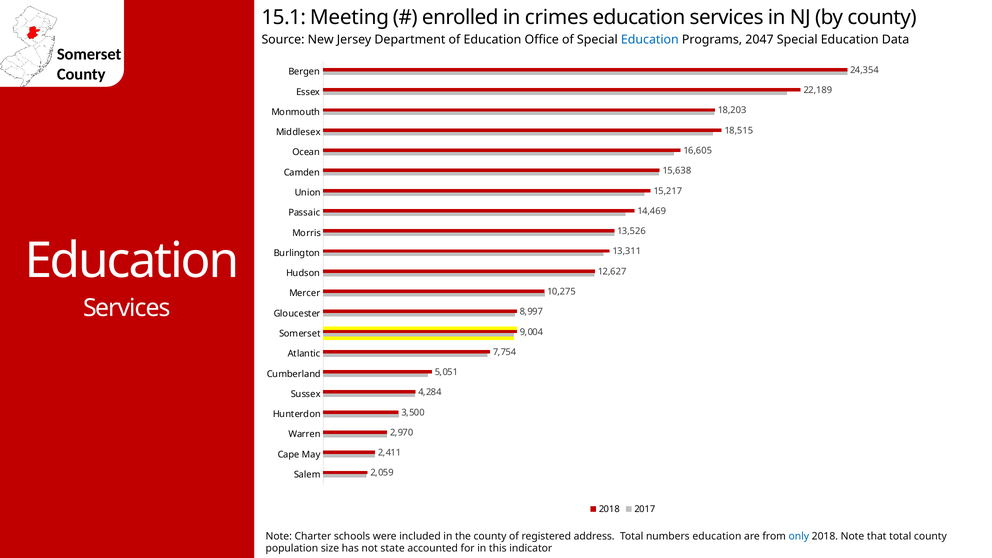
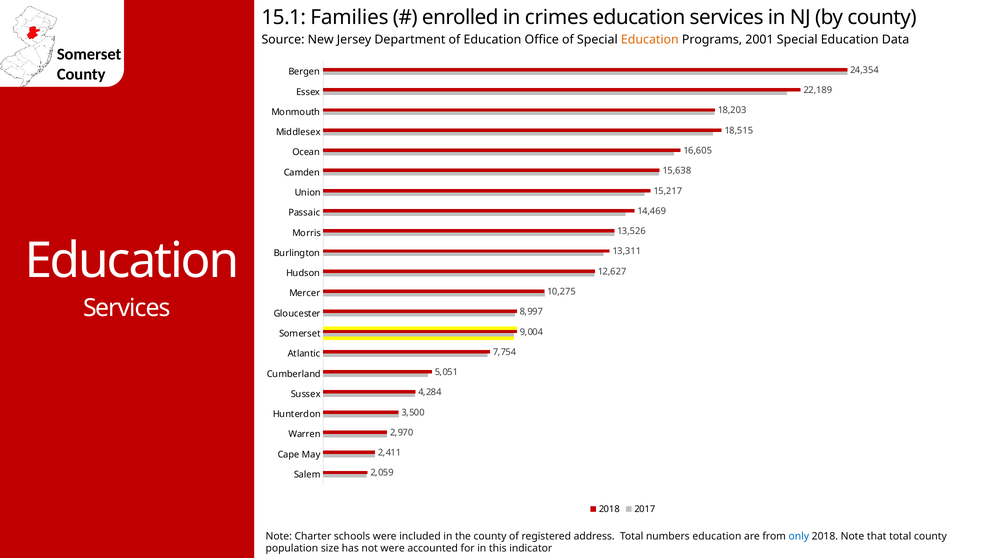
Meeting: Meeting -> Families (349, 18)
Education colour: blue -> orange (650, 39)
2047: 2047 -> 2001 (759, 39)
not state: state -> were (393, 549)
